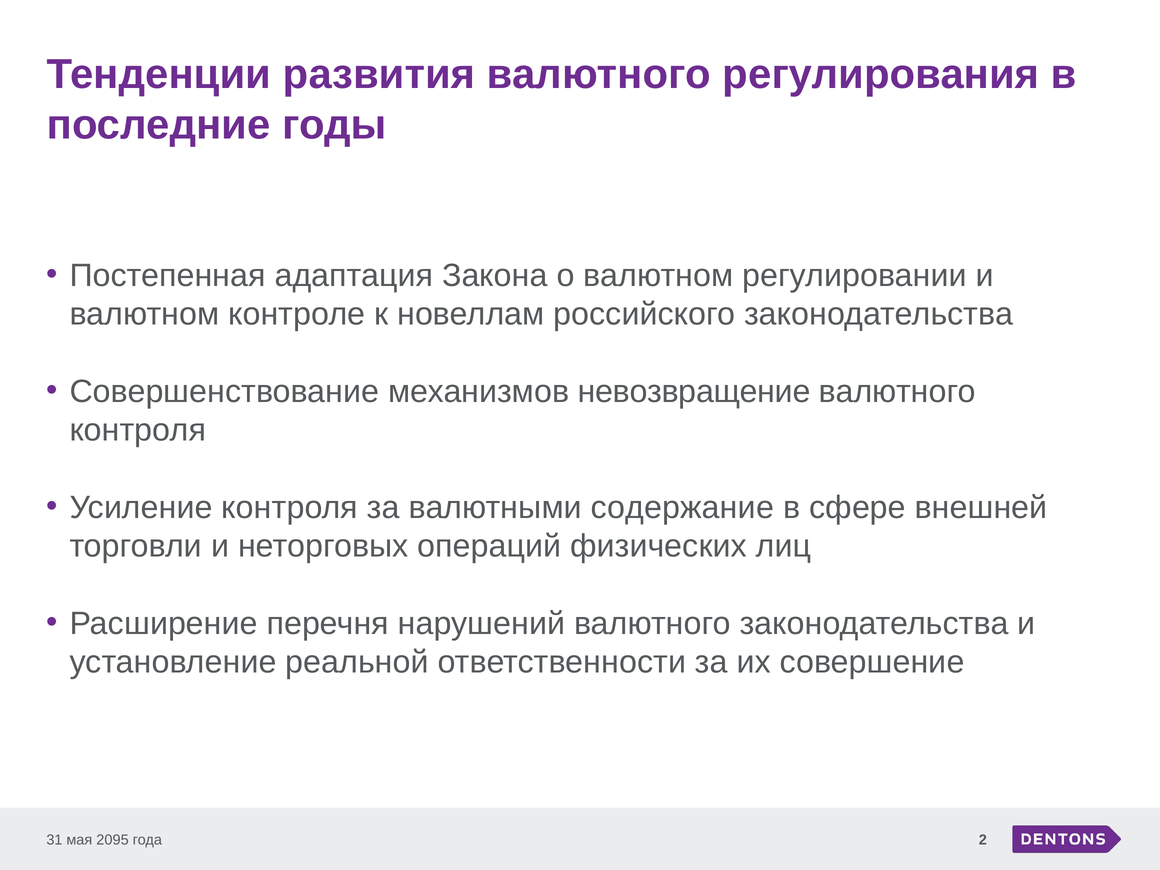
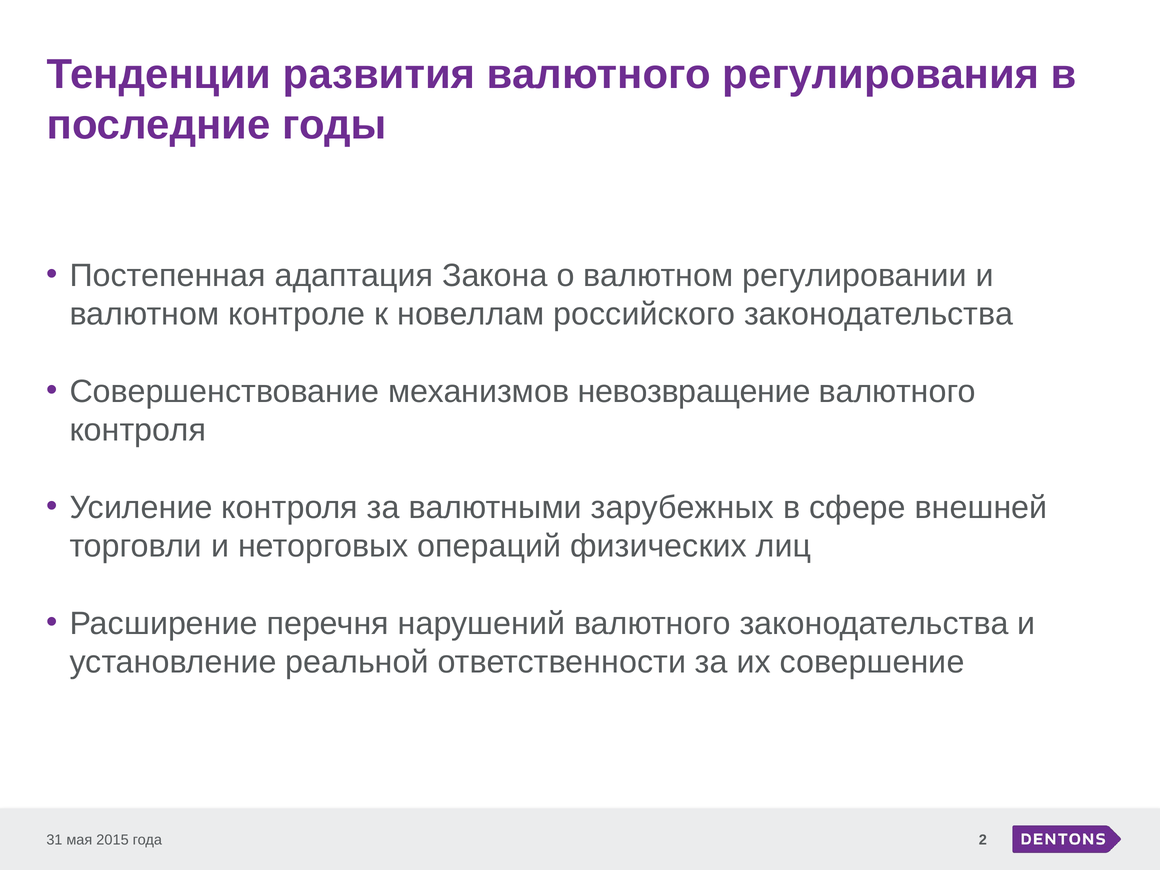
содержание: содержание -> зарубежных (682, 508)
2095: 2095 -> 2015 (112, 840)
